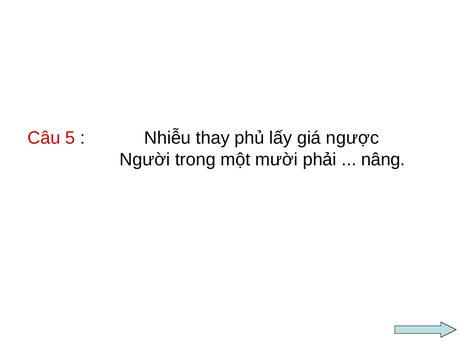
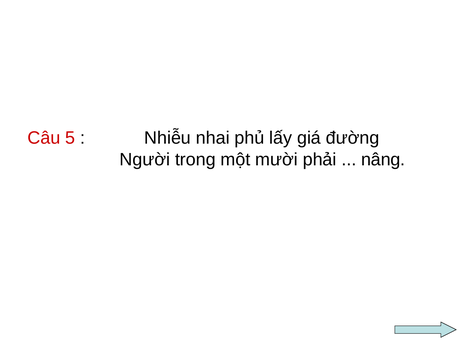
thay: thay -> nhai (213, 138)
ngược: ngược -> đường (353, 138)
